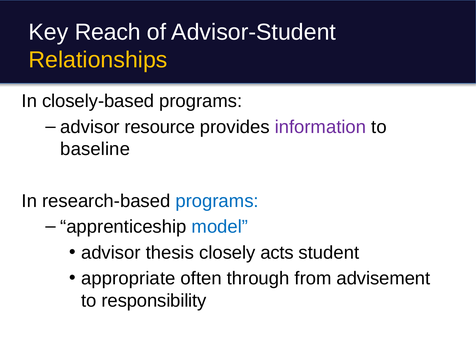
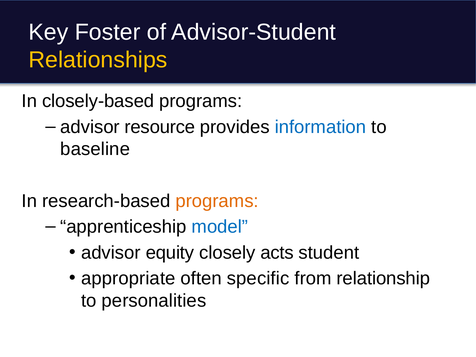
Reach: Reach -> Foster (108, 32)
information colour: purple -> blue (320, 127)
programs colour: blue -> orange (217, 201)
thesis: thesis -> equity (170, 253)
through: through -> specific (258, 279)
advisement: advisement -> relationship (383, 279)
responsibility: responsibility -> personalities (154, 301)
